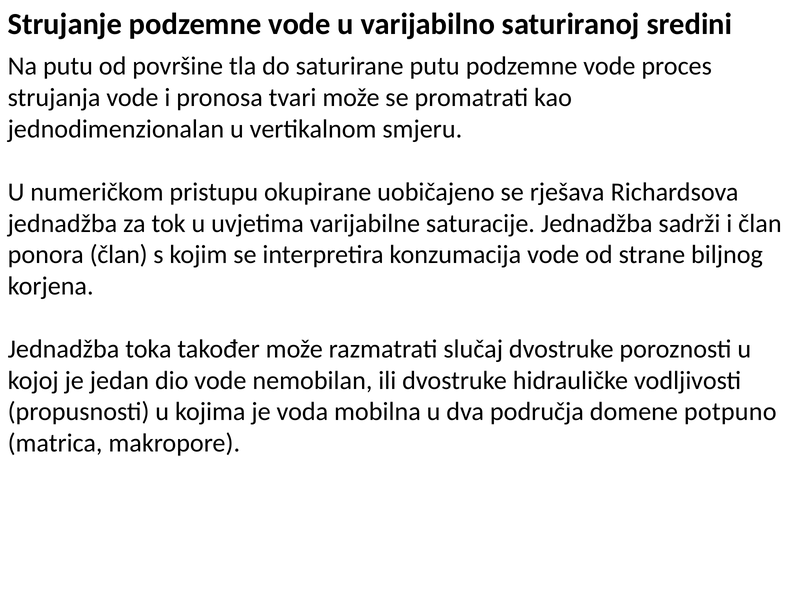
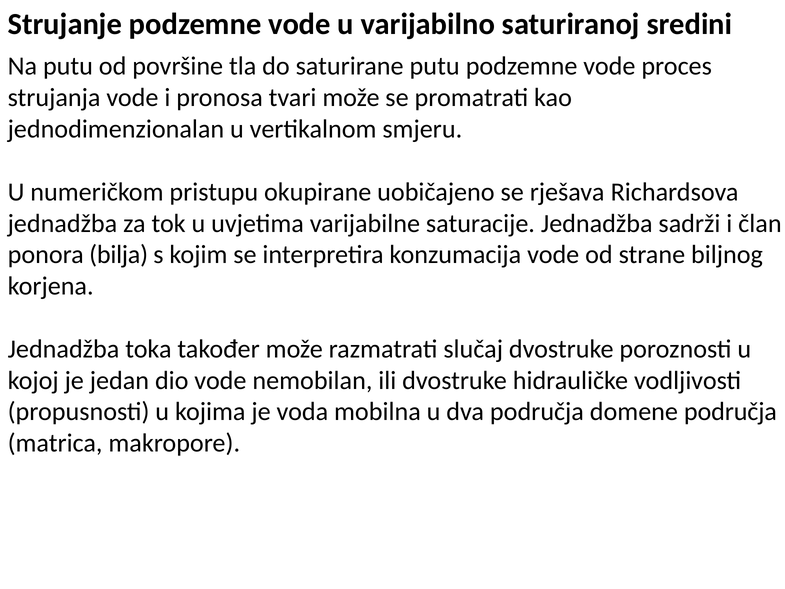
ponora član: član -> bilja (119, 255)
domene potpuno: potpuno -> područja (730, 412)
